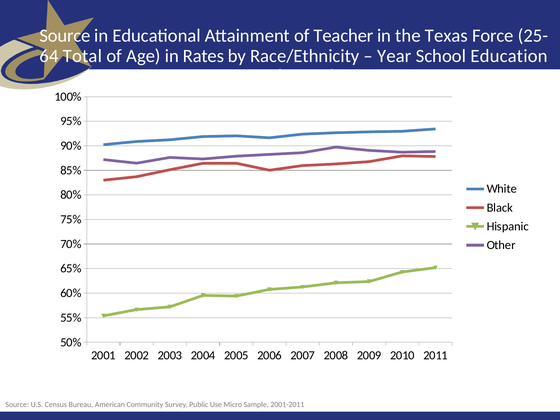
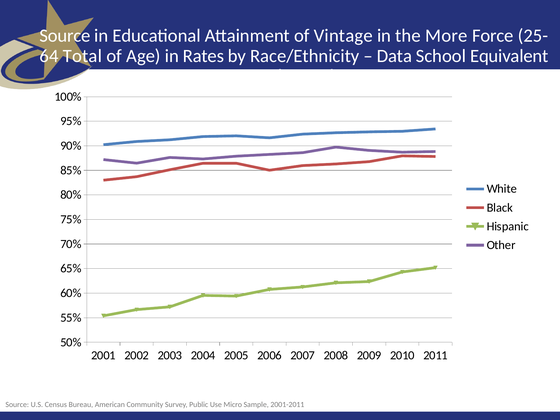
Teacher: Teacher -> Vintage (343, 36)
Texas: Texas -> More (446, 36)
Year: Year -> Data (394, 56)
Education: Education -> Equivalent (509, 56)
